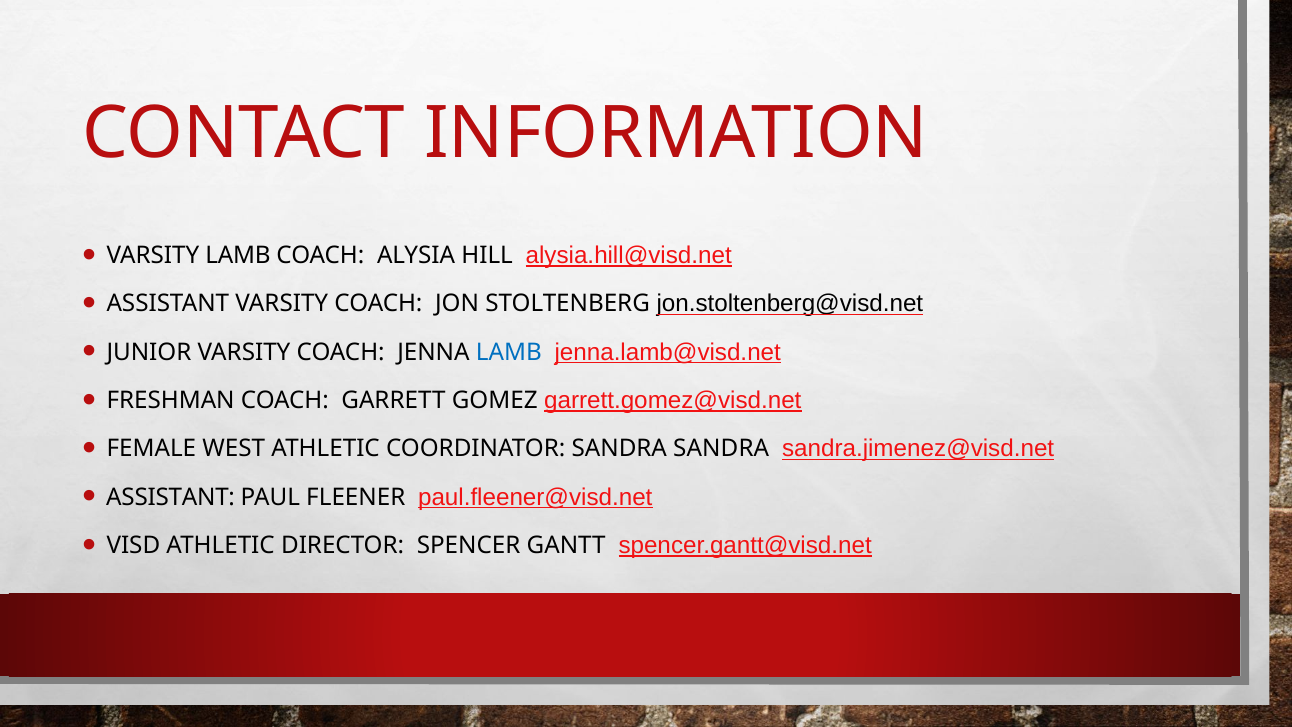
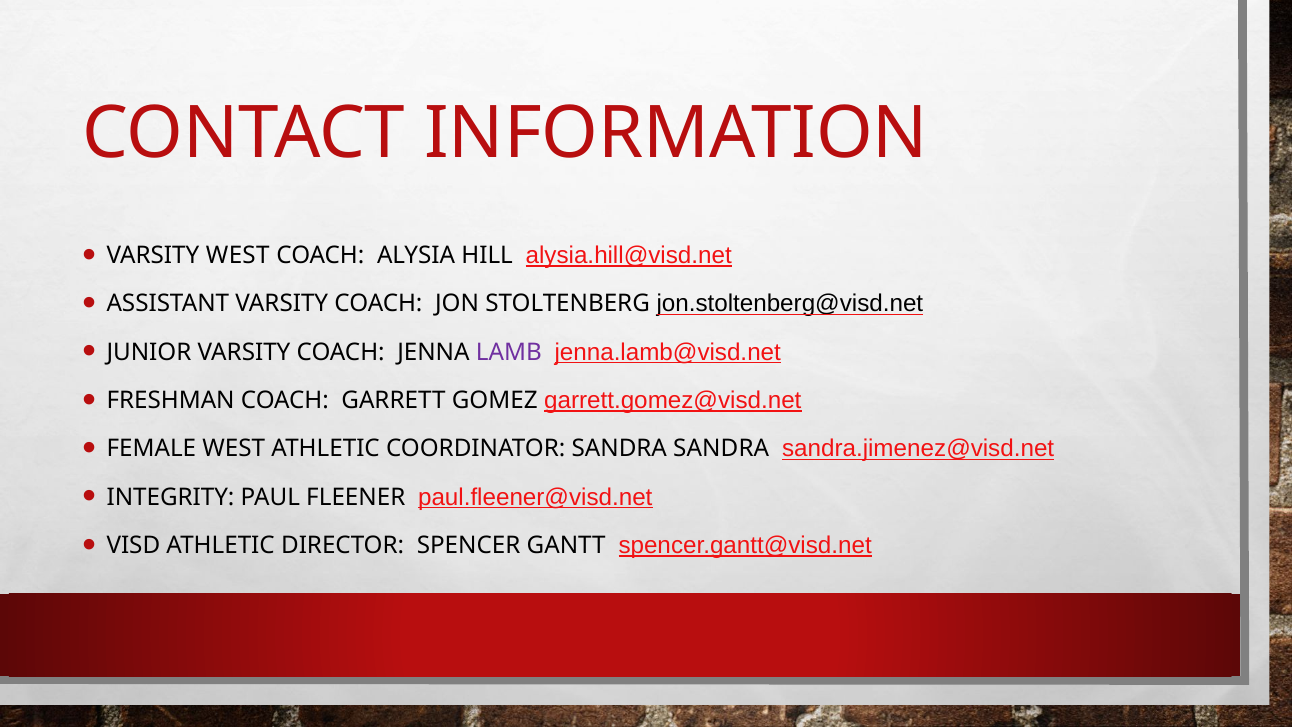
VARSITY LAMB: LAMB -> WEST (238, 255)
LAMB colour: blue -> purple (509, 352)
ASSISTANT: ASSISTANT -> INTEGRITY (171, 497)
